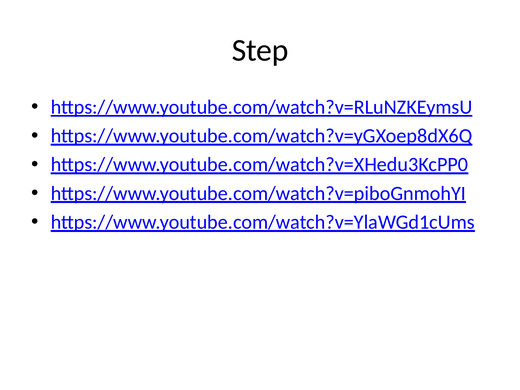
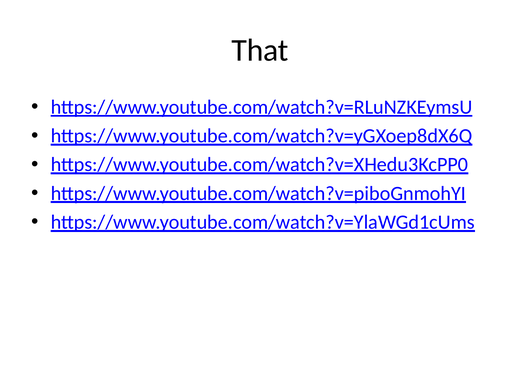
Step: Step -> That (260, 50)
